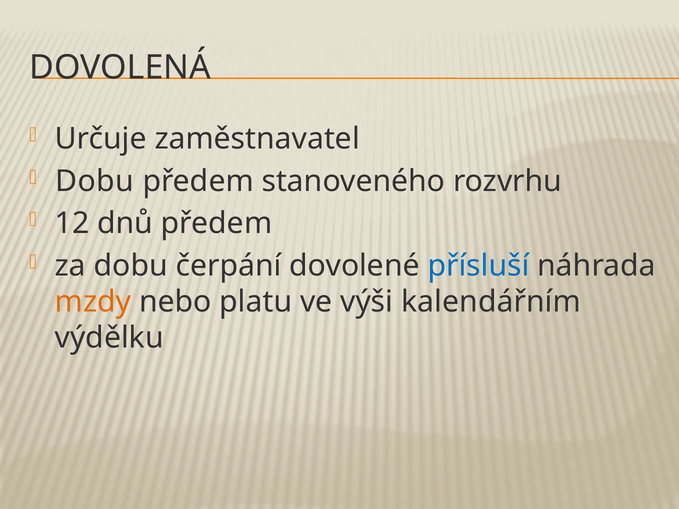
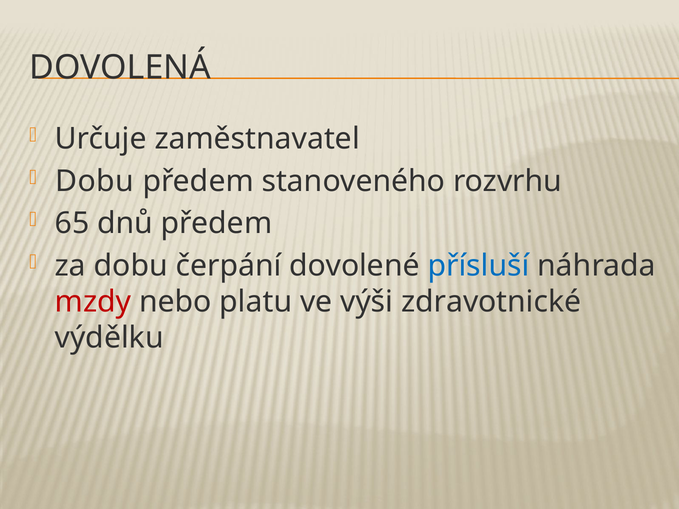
12: 12 -> 65 (72, 223)
mzdy colour: orange -> red (93, 302)
kalendářním: kalendářním -> zdravotnické (491, 302)
